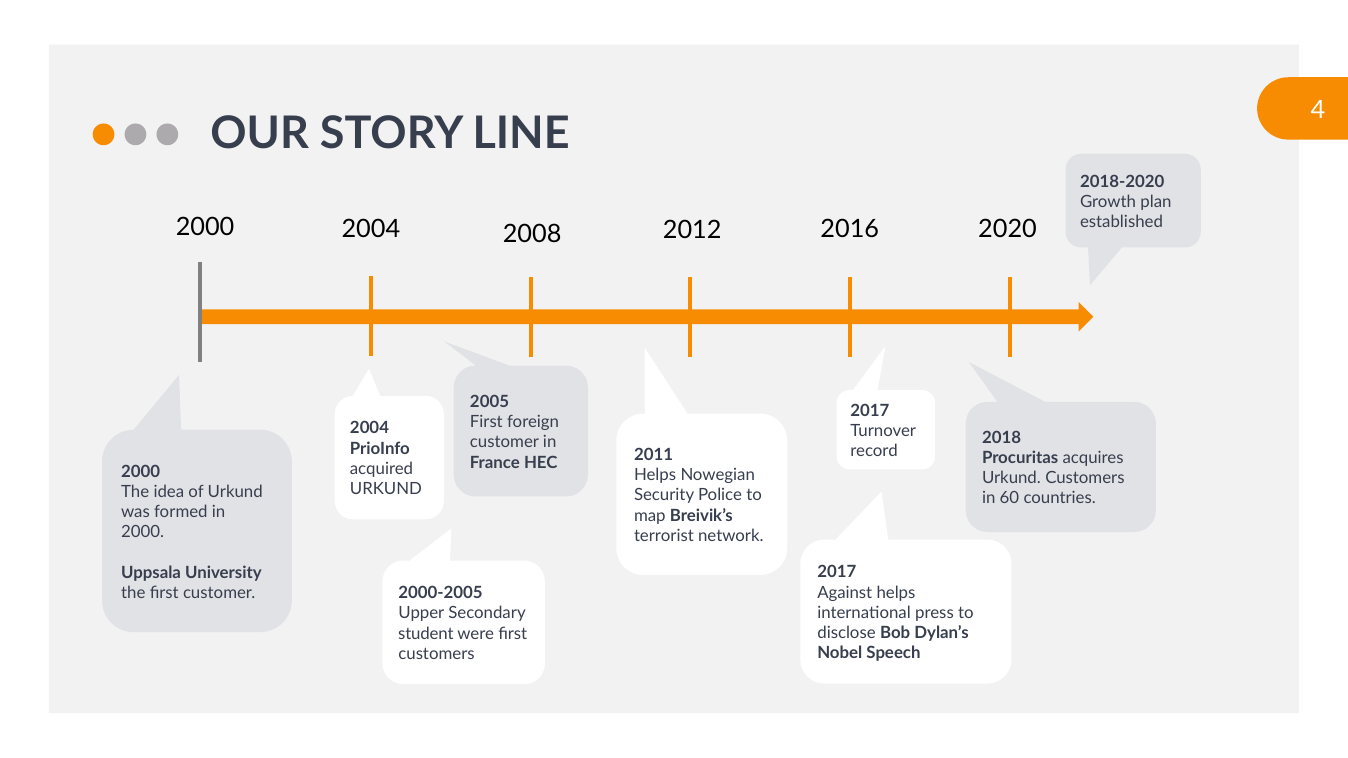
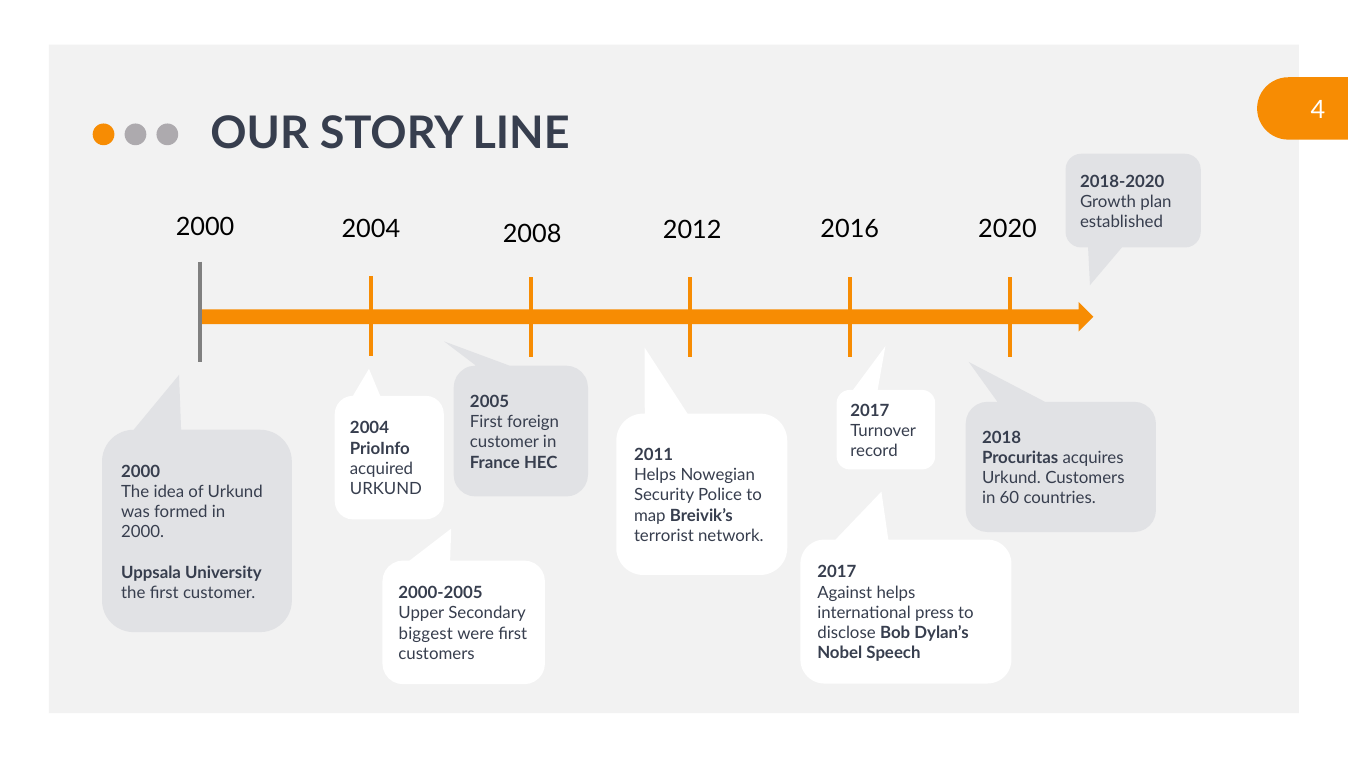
student: student -> biggest (426, 634)
